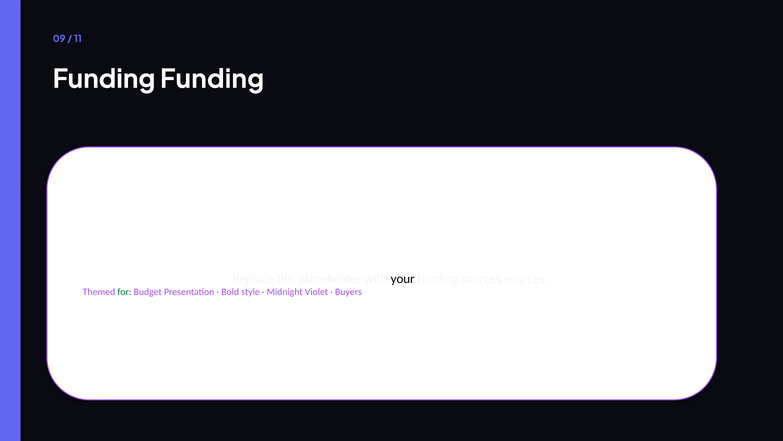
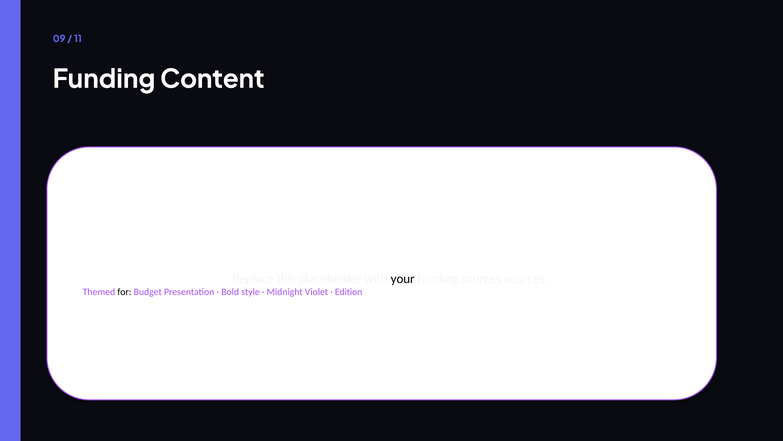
Funding Funding: Funding -> Content (212, 79)
for colour: green -> black (124, 292)
Buyers: Buyers -> Edition (349, 292)
